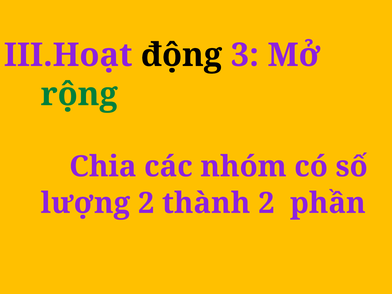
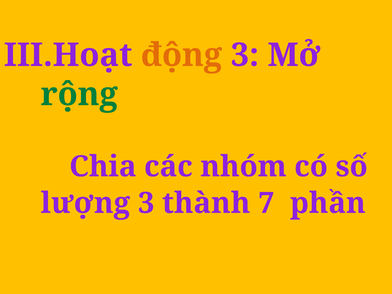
động colour: black -> orange (181, 55)
lượng 2: 2 -> 3 (146, 203)
thành 2: 2 -> 7 (266, 203)
